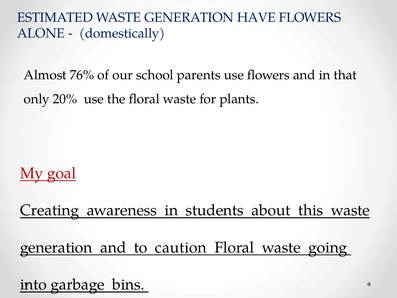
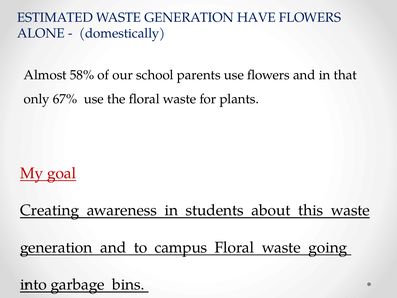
76%: 76% -> 58% (82, 75)
20%: 20% -> 67% (65, 99)
caution: caution -> campus (181, 247)
